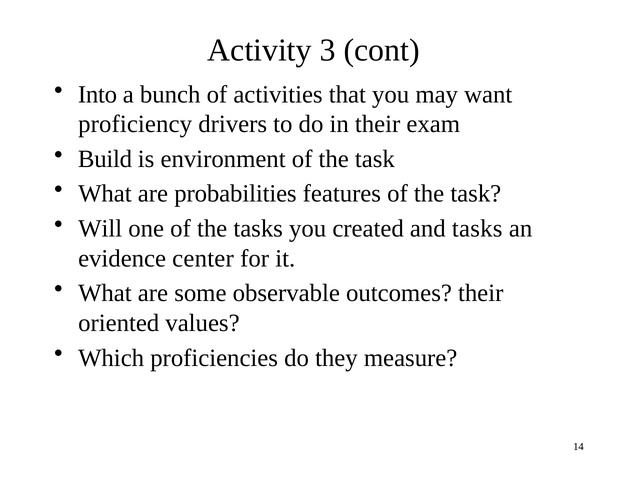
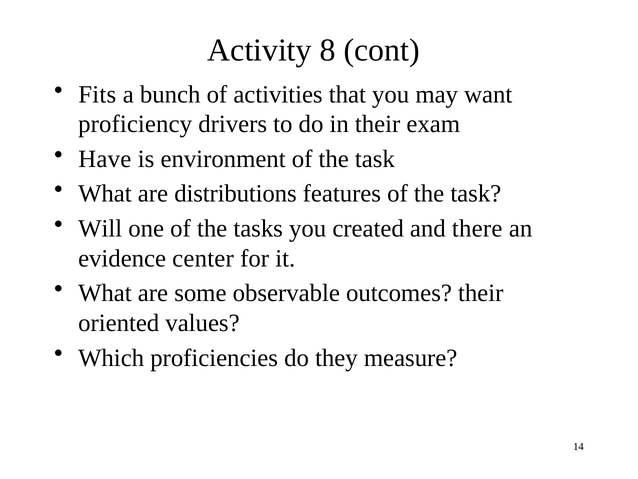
3: 3 -> 8 (328, 50)
Into: Into -> Fits (97, 94)
Build: Build -> Have (105, 159)
probabilities: probabilities -> distributions (235, 194)
and tasks: tasks -> there (477, 228)
